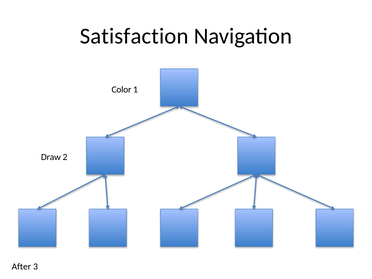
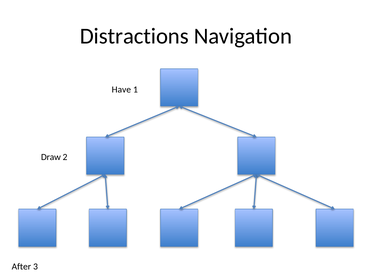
Satisfaction: Satisfaction -> Distractions (134, 36)
Color: Color -> Have (121, 90)
